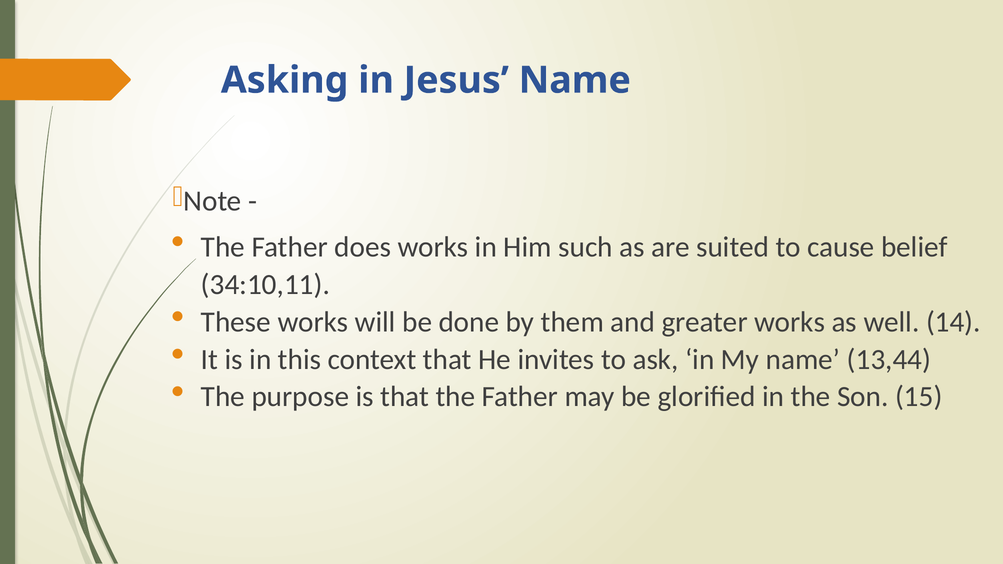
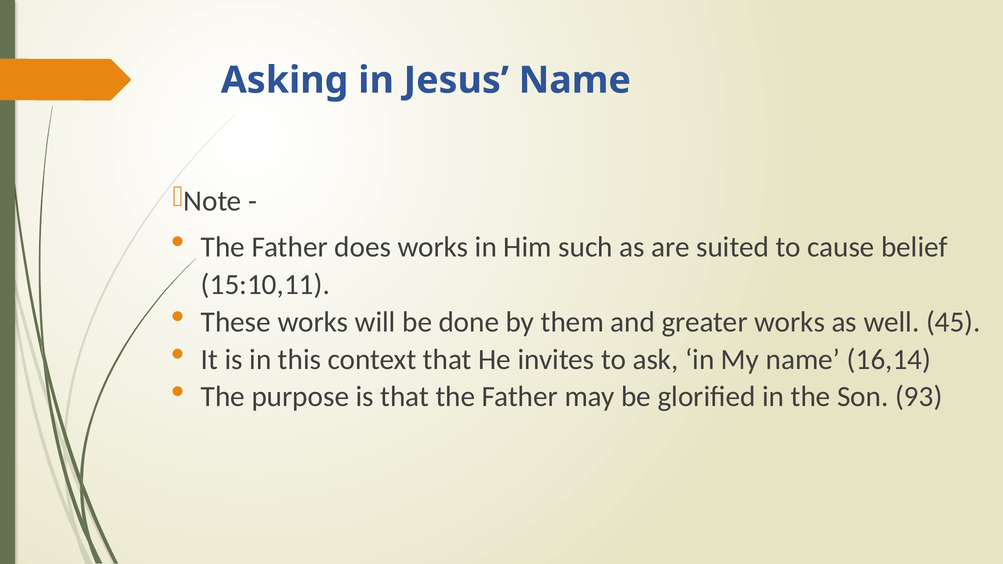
34:10,11: 34:10,11 -> 15:10,11 (265, 285)
14: 14 -> 45 (953, 322)
13,44: 13,44 -> 16,14 (889, 359)
15: 15 -> 93 (919, 397)
